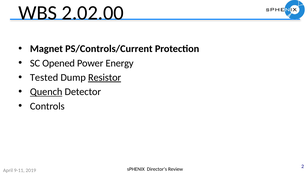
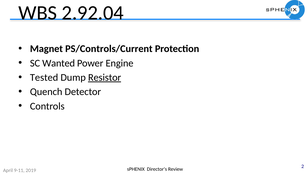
2.02.00: 2.02.00 -> 2.92.04 (93, 13)
Opened: Opened -> Wanted (59, 63)
Energy: Energy -> Engine (120, 63)
Quench underline: present -> none (46, 92)
